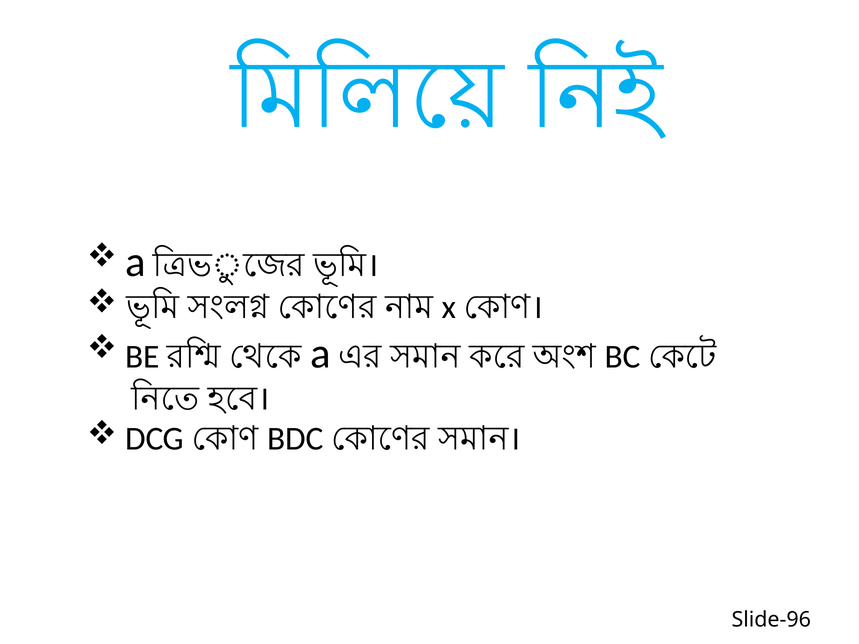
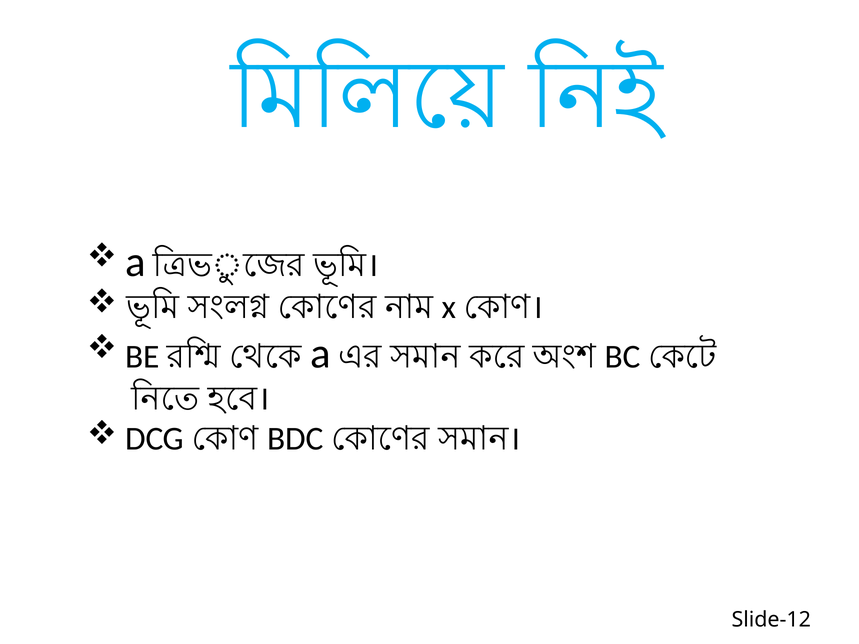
Slide-96: Slide-96 -> Slide-12 (771, 620)
